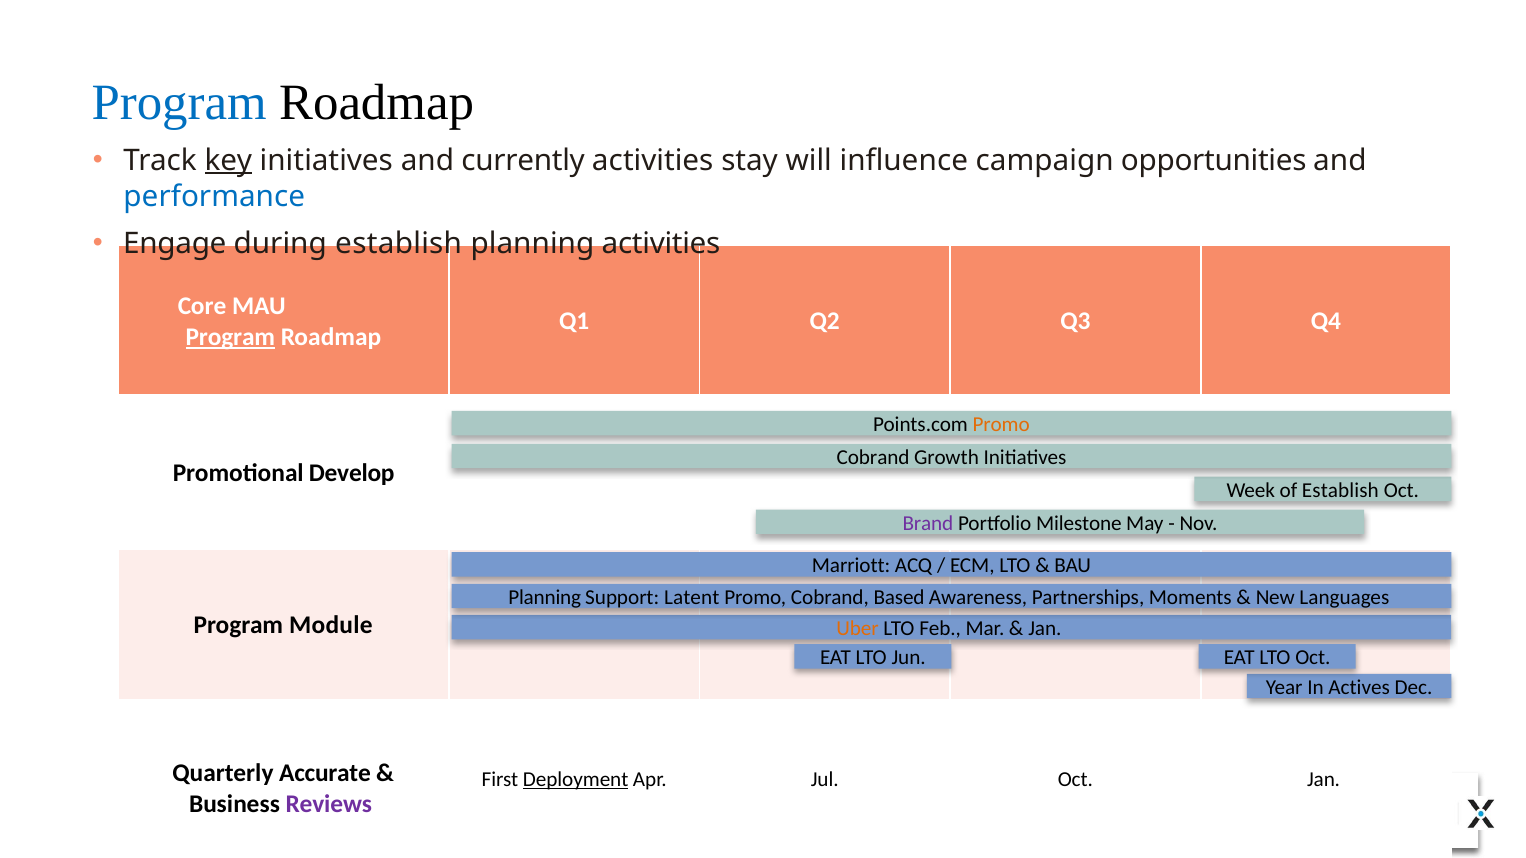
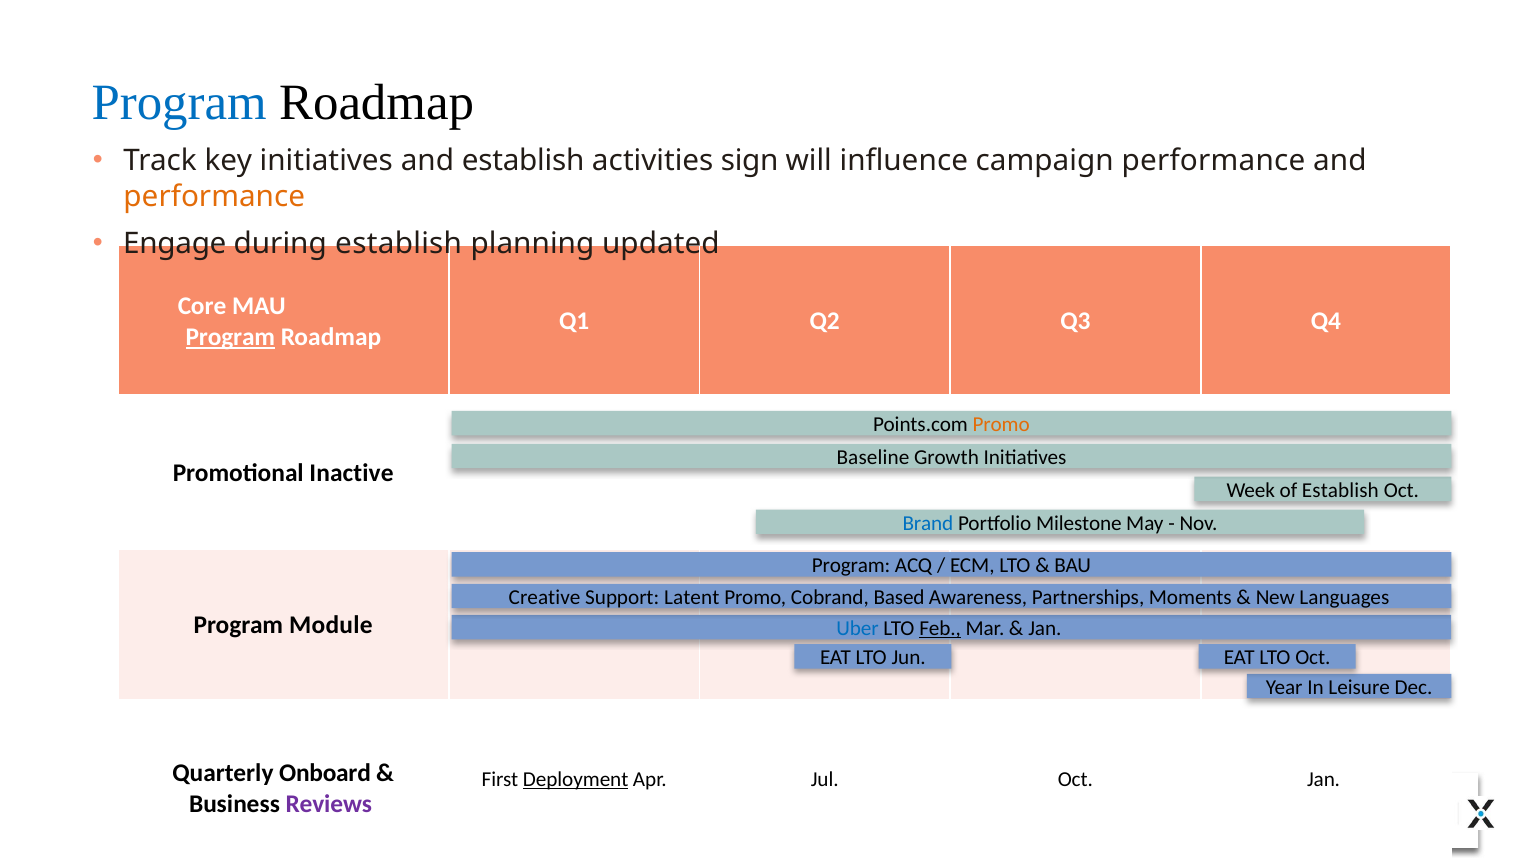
key underline: present -> none (228, 161)
and currently: currently -> establish (523, 161)
stay: stay -> sign (750, 161)
campaign opportunities: opportunities -> performance (1213, 161)
performance colour: blue -> orange (214, 196)
planning activities: activities -> updated (661, 244)
Cobrand: Cobrand -> Baseline (873, 458)
Develop: Develop -> Inactive (352, 473)
Brand colour: purple -> blue (928, 524)
Marriott: Marriott -> Program (851, 566)
Planning: Planning -> Creative (545, 598)
Uber colour: orange -> blue (858, 629)
Feb underline: none -> present (940, 629)
Actives: Actives -> Leisure (1359, 688)
Accurate: Accurate -> Onboard (325, 773)
